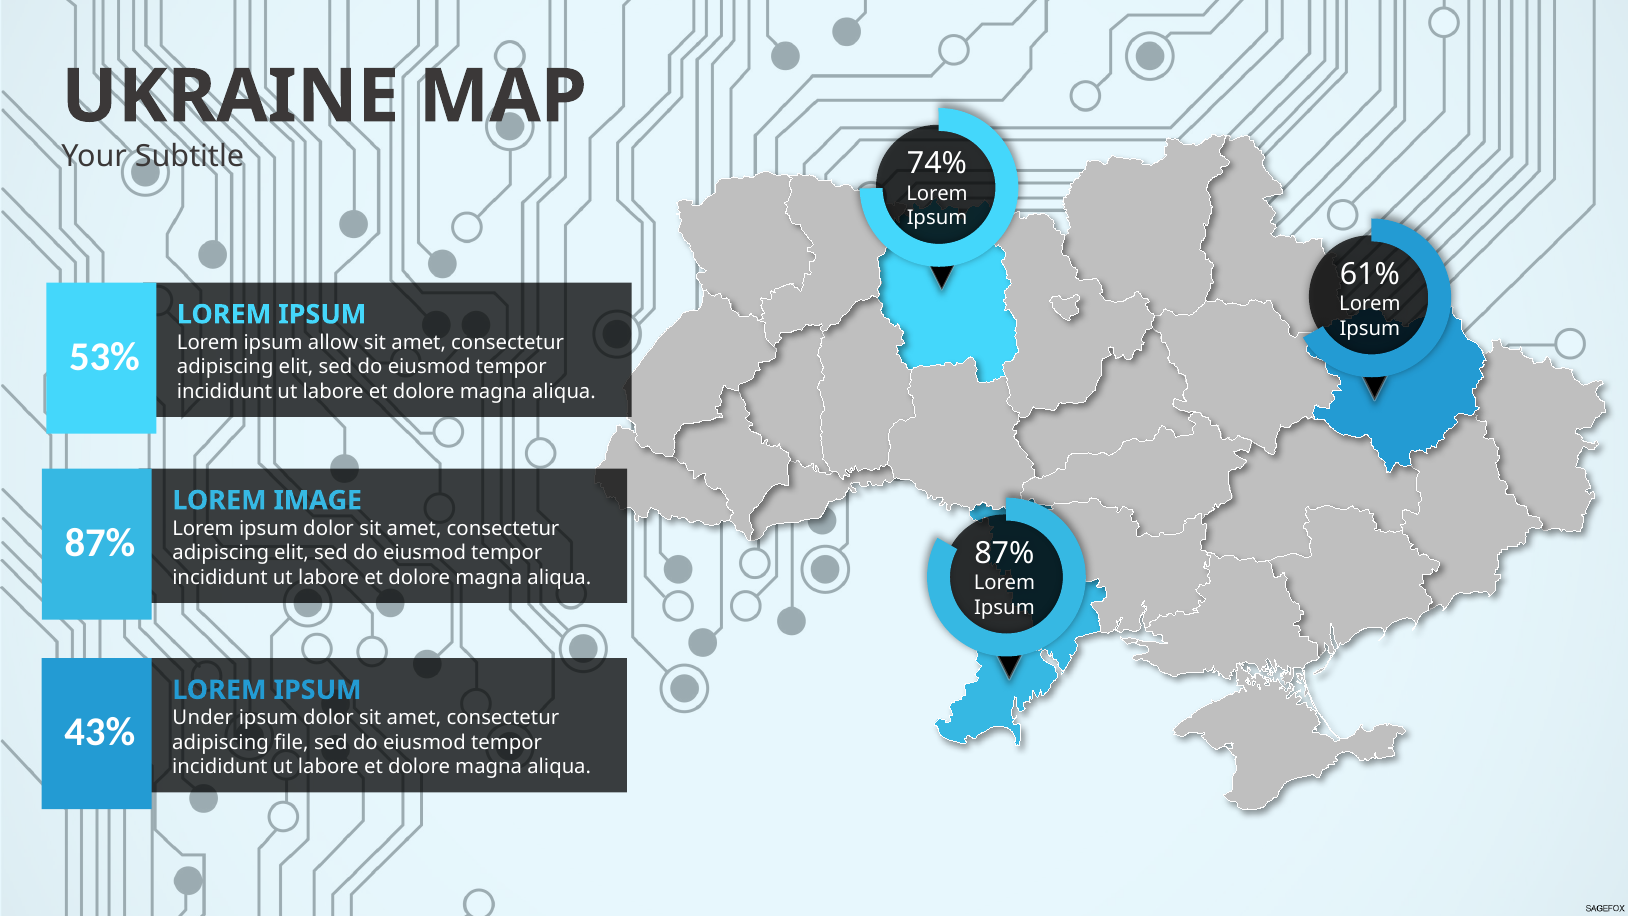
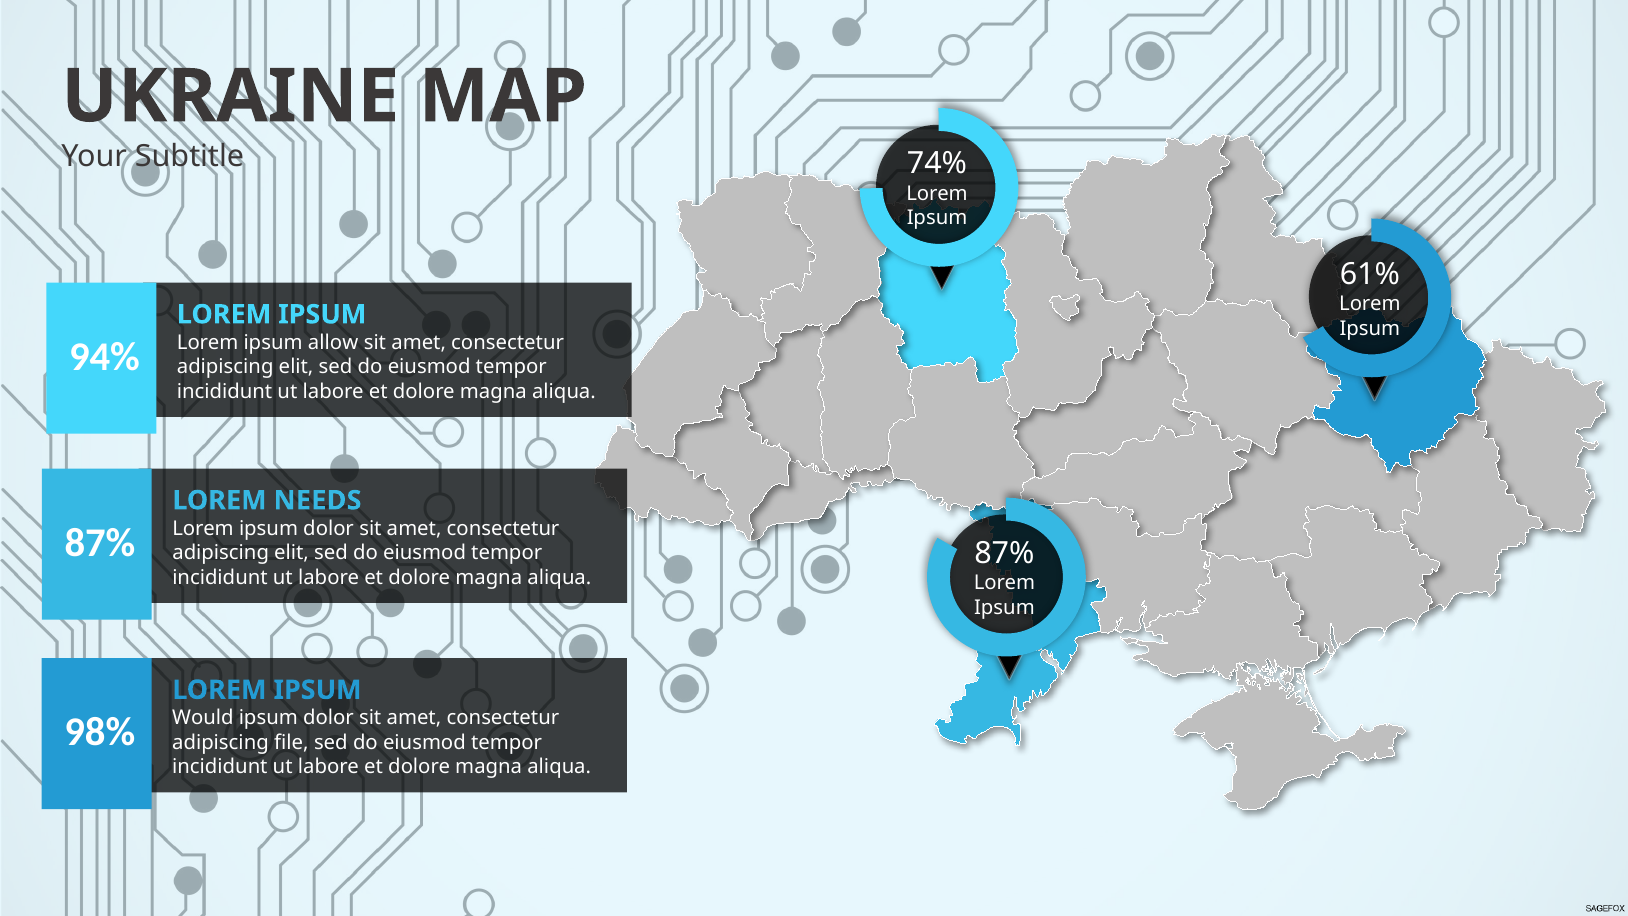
53%: 53% -> 94% (104, 357)
IMAGE: IMAGE -> NEEDS (318, 500)
Under: Under -> Would (203, 718)
43%: 43% -> 98% (100, 732)
